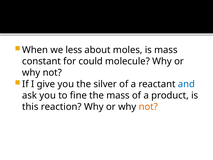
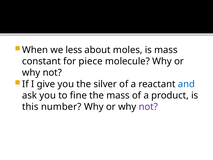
could: could -> piece (91, 61)
reaction: reaction -> number (61, 107)
not colour: orange -> purple (148, 107)
